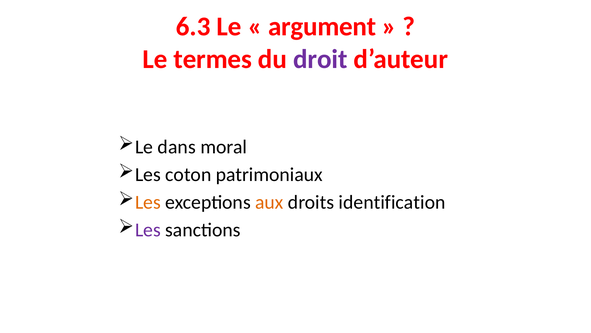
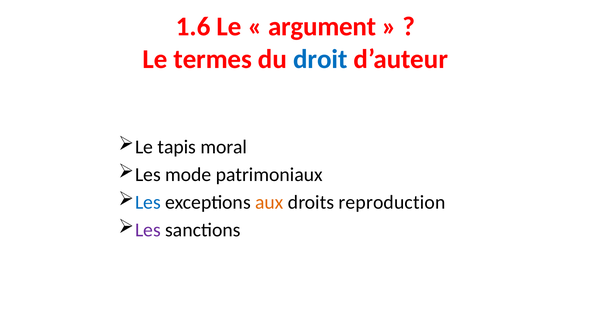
6.3: 6.3 -> 1.6 (193, 27)
droit colour: purple -> blue (320, 59)
dans: dans -> tapis (177, 147)
coton: coton -> mode (188, 174)
Les colour: orange -> blue (148, 202)
identification: identification -> reproduction (392, 202)
